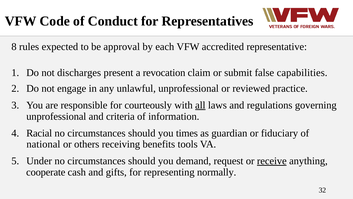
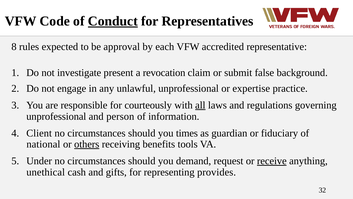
Conduct underline: none -> present (113, 21)
discharges: discharges -> investigate (79, 72)
capabilities: capabilities -> background (302, 72)
reviewed: reviewed -> expertise (251, 88)
criteria: criteria -> person (120, 116)
Racial: Racial -> Client (39, 133)
others underline: none -> present (87, 144)
cooperate: cooperate -> unethical (46, 172)
normally: normally -> provides (217, 172)
